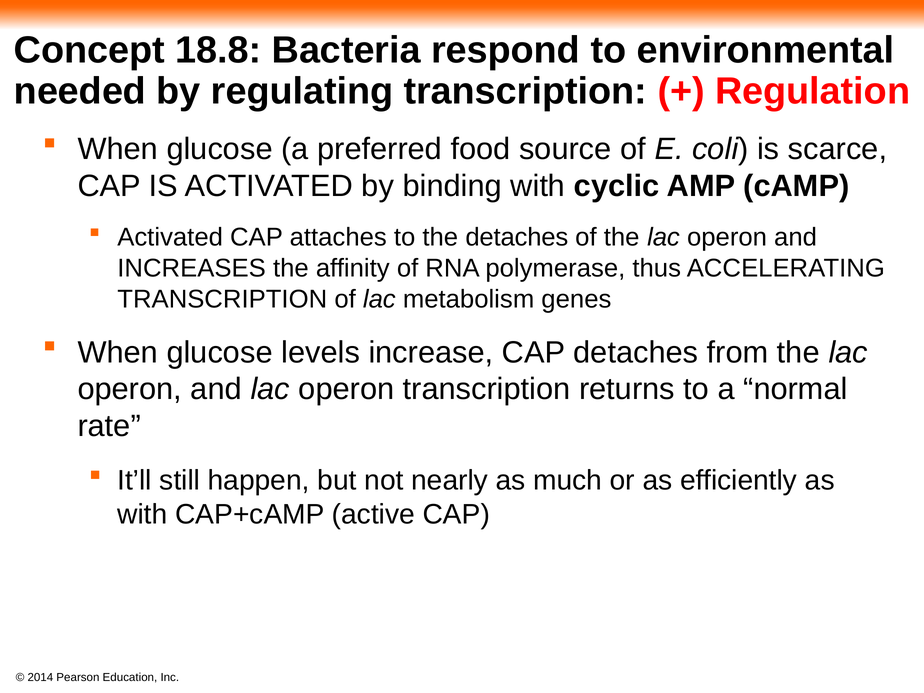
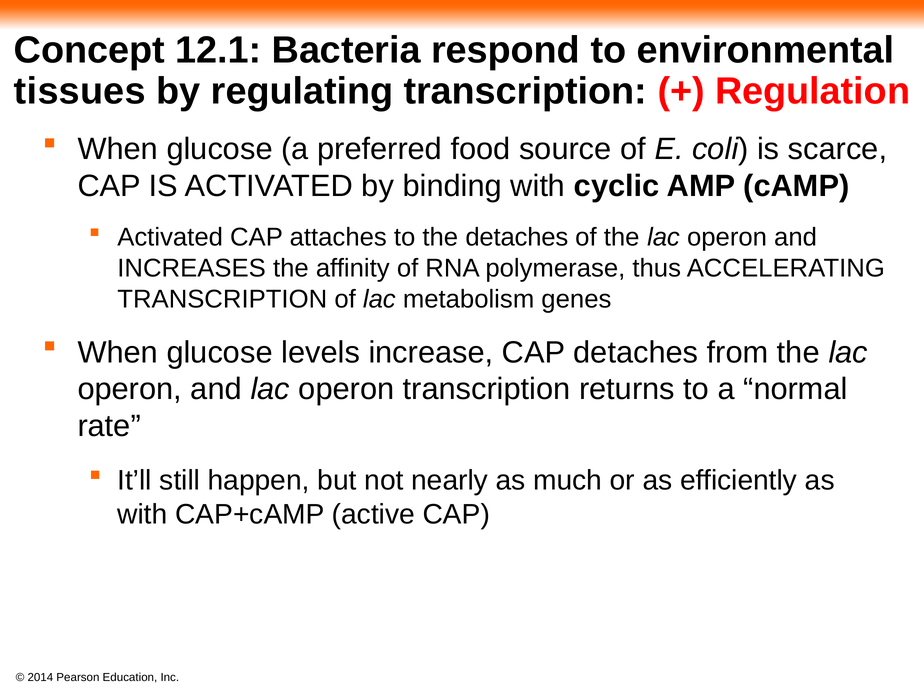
18.8: 18.8 -> 12.1 (218, 50)
needed: needed -> tissues (80, 91)
